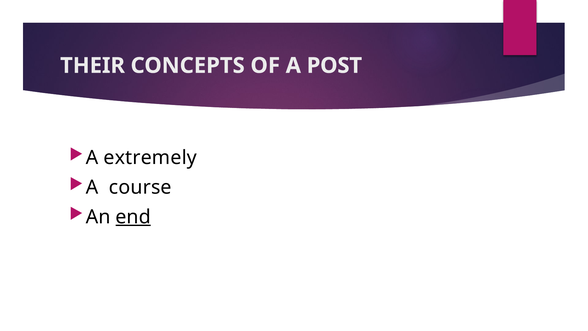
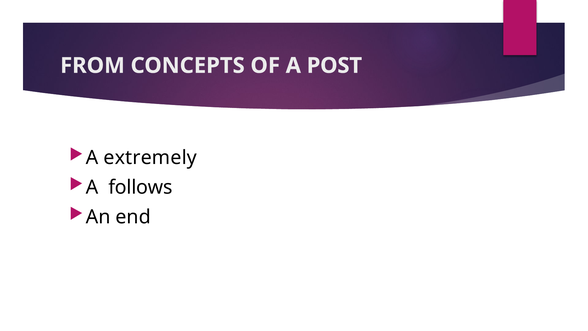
THEIR: THEIR -> FROM (93, 66)
course: course -> follows (140, 187)
end underline: present -> none (133, 217)
